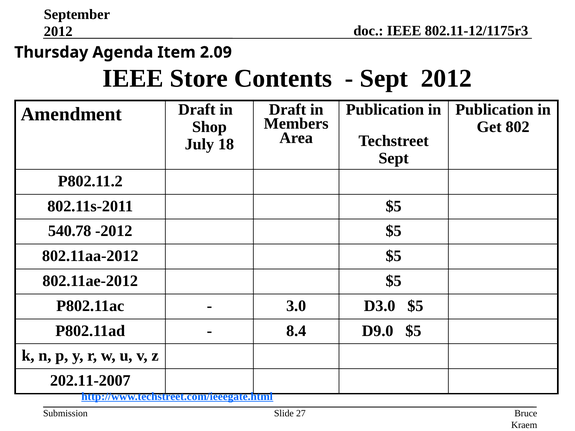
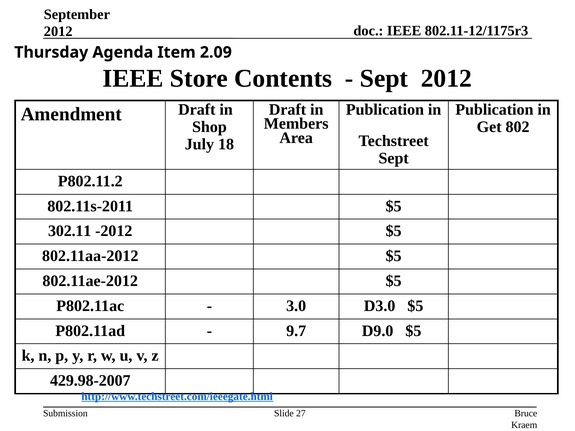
540.78: 540.78 -> 302.11 (70, 231)
8.4: 8.4 -> 9.7 (296, 331)
202.11-2007: 202.11-2007 -> 429.98-2007 (90, 381)
